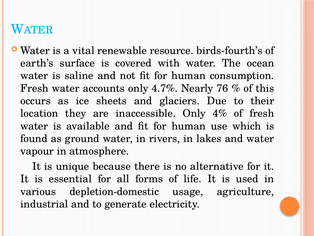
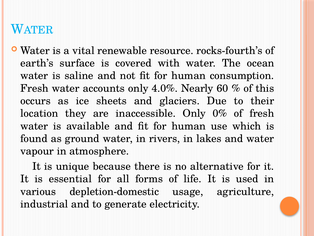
birds-fourth’s: birds-fourth’s -> rocks-fourth’s (229, 50)
4.7%: 4.7% -> 4.0% (165, 88)
76: 76 -> 60 (222, 88)
4%: 4% -> 0% (220, 113)
